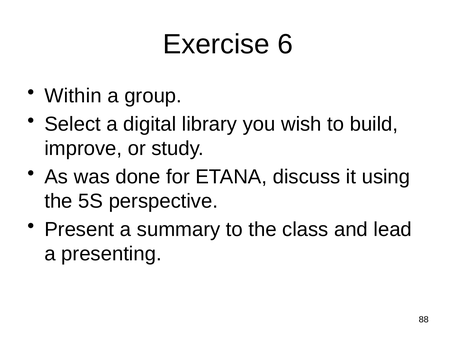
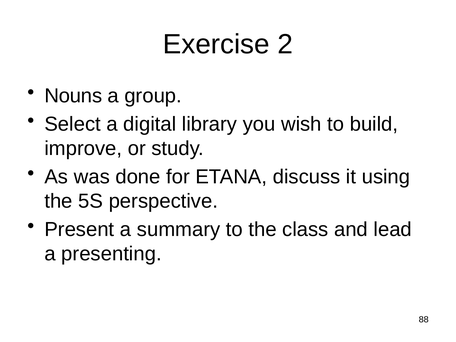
6: 6 -> 2 (285, 44)
Within: Within -> Nouns (73, 96)
